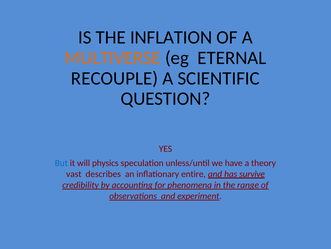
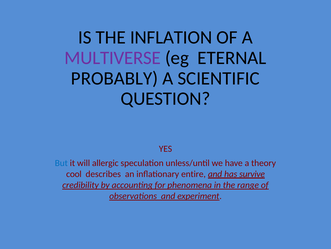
MULTIVERSE colour: orange -> purple (113, 58)
RECOUPLE: RECOUPLE -> PROBABLY (115, 78)
physics: physics -> allergic (105, 162)
vast: vast -> cool (74, 174)
